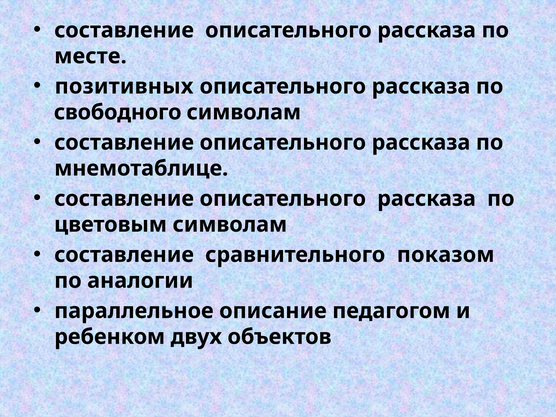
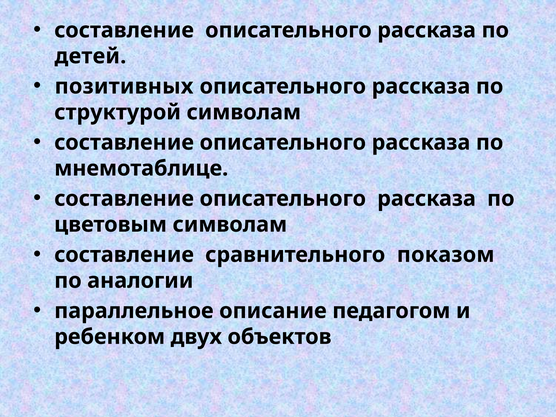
месте: месте -> детей (90, 56)
свободного: свободного -> структурой (118, 112)
